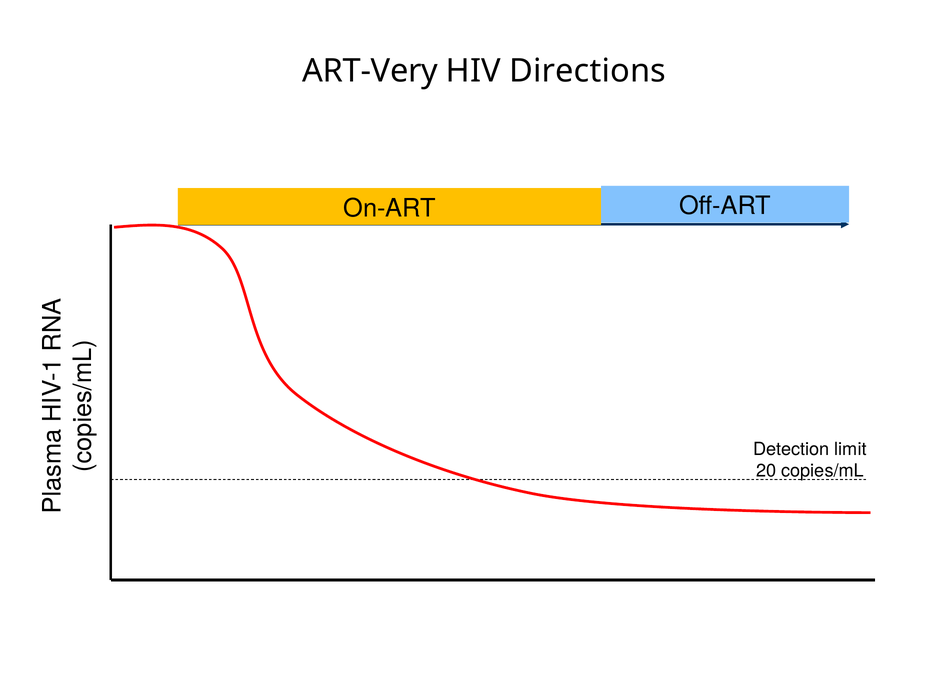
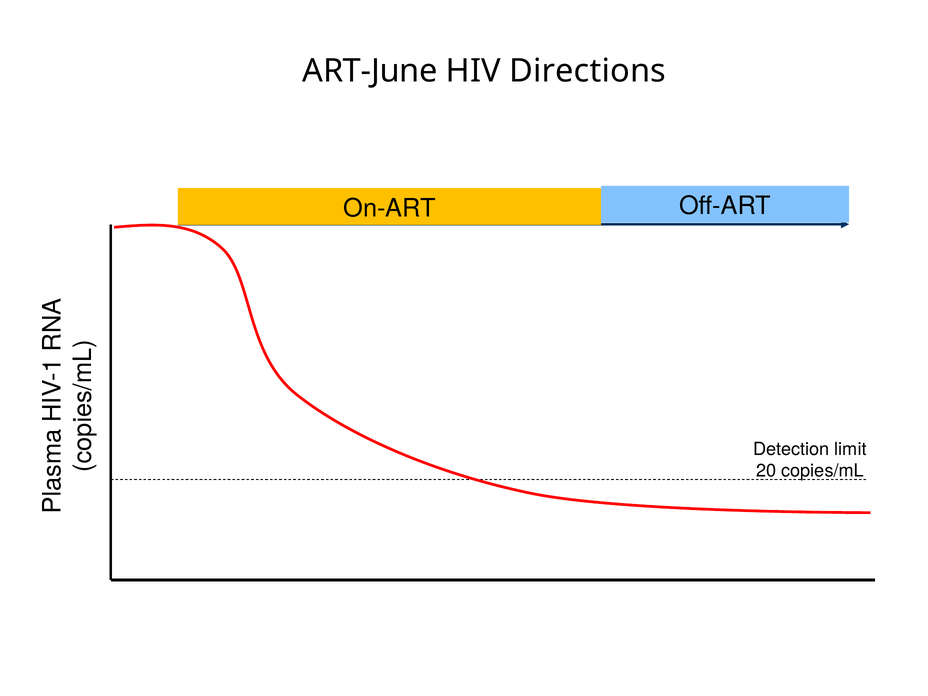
ART-Very: ART-Very -> ART-June (370, 71)
